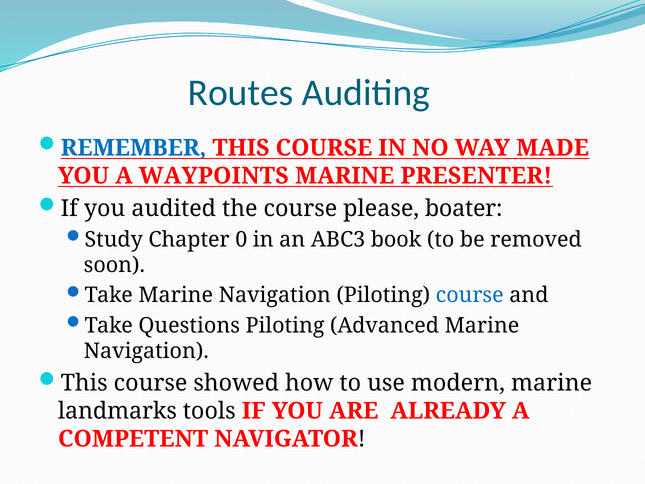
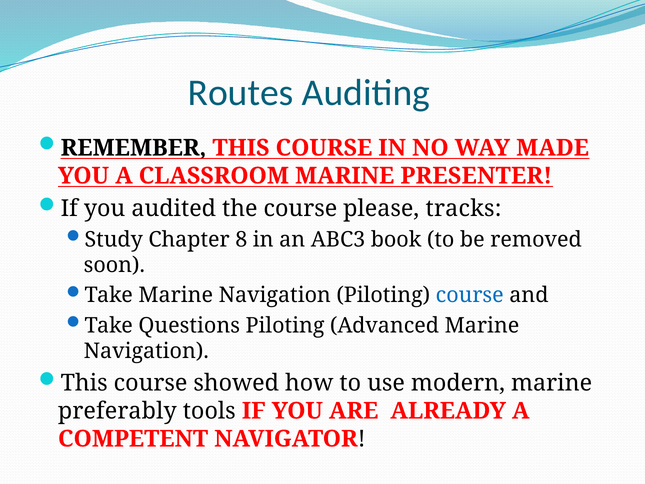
REMEMBER colour: blue -> black (134, 148)
WAYPOINTS: WAYPOINTS -> CLASSROOM (214, 176)
boater: boater -> tracks (464, 208)
0: 0 -> 8 (241, 239)
landmarks: landmarks -> preferably (117, 411)
